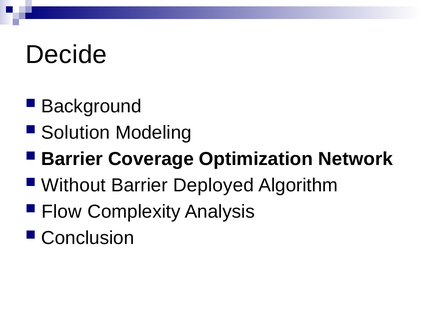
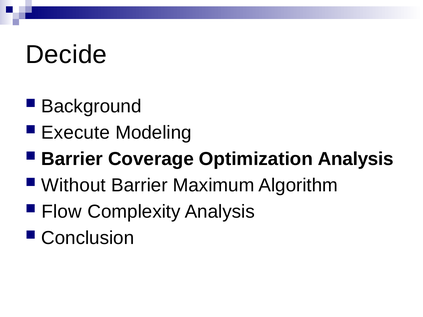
Solution: Solution -> Execute (76, 133)
Optimization Network: Network -> Analysis (356, 159)
Deployed: Deployed -> Maximum (214, 185)
